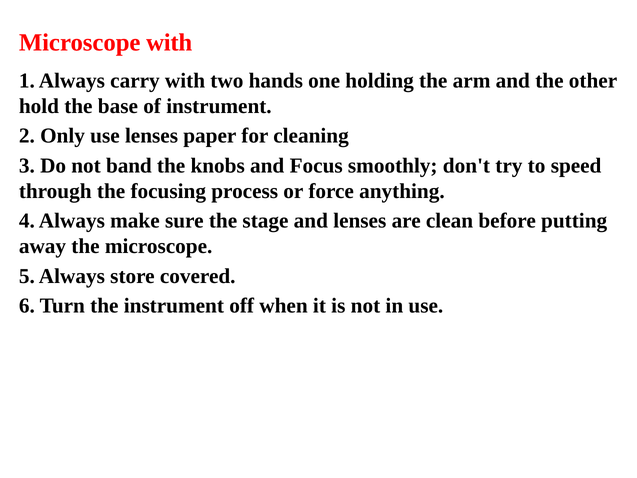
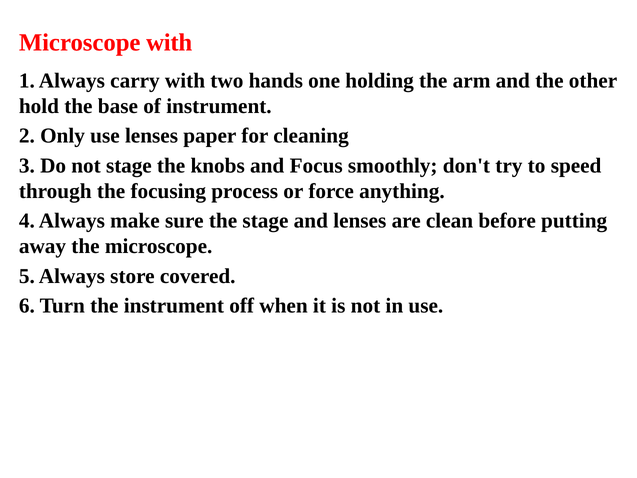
not band: band -> stage (129, 166)
